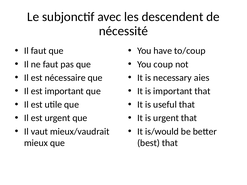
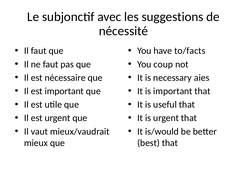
descendent: descendent -> suggestions (173, 17)
to/coup: to/coup -> to/facts (190, 51)
